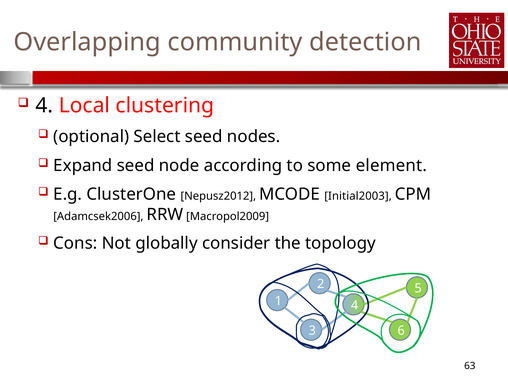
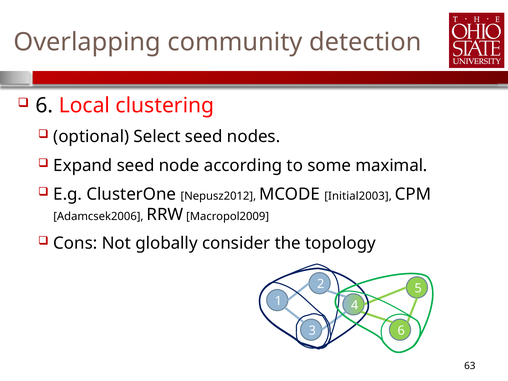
4: 4 -> 6 (44, 106)
element: element -> maximal (392, 165)
